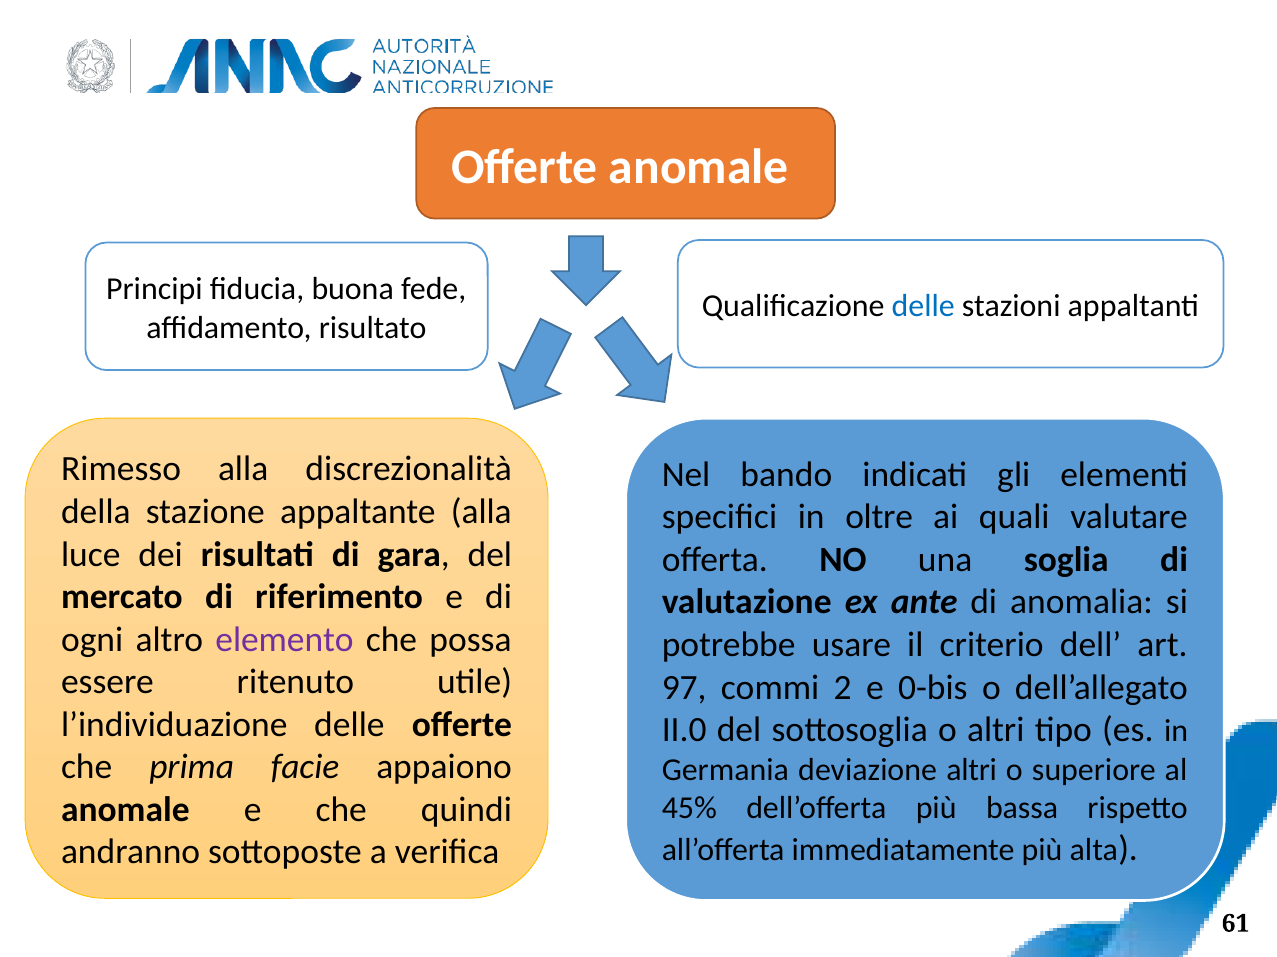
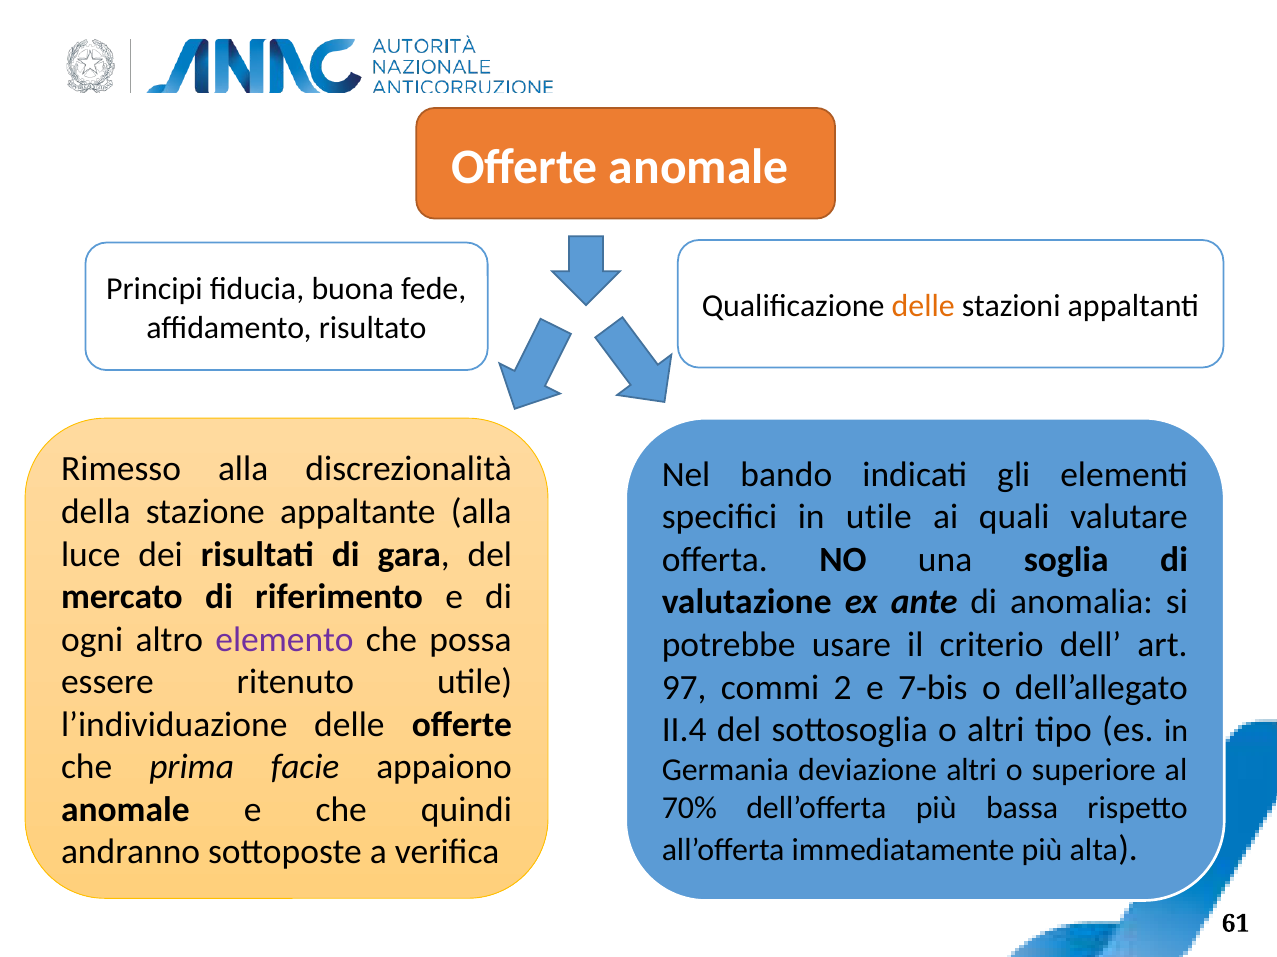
delle colour: blue -> orange (923, 306)
in oltre: oltre -> utile (879, 518)
0-bis: 0-bis -> 7-bis (933, 688)
II.0: II.0 -> II.4 (684, 731)
45%: 45% -> 70% (689, 809)
